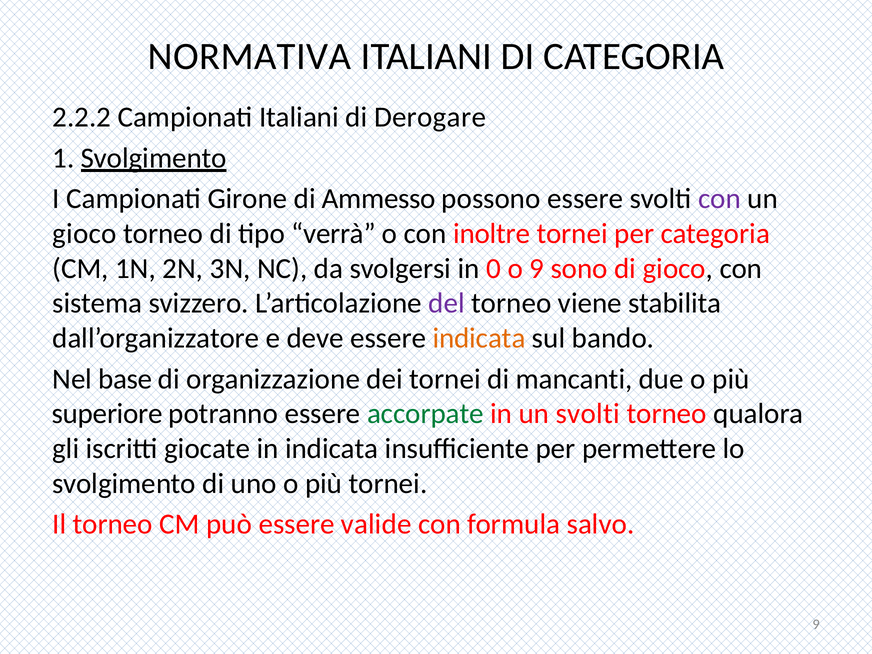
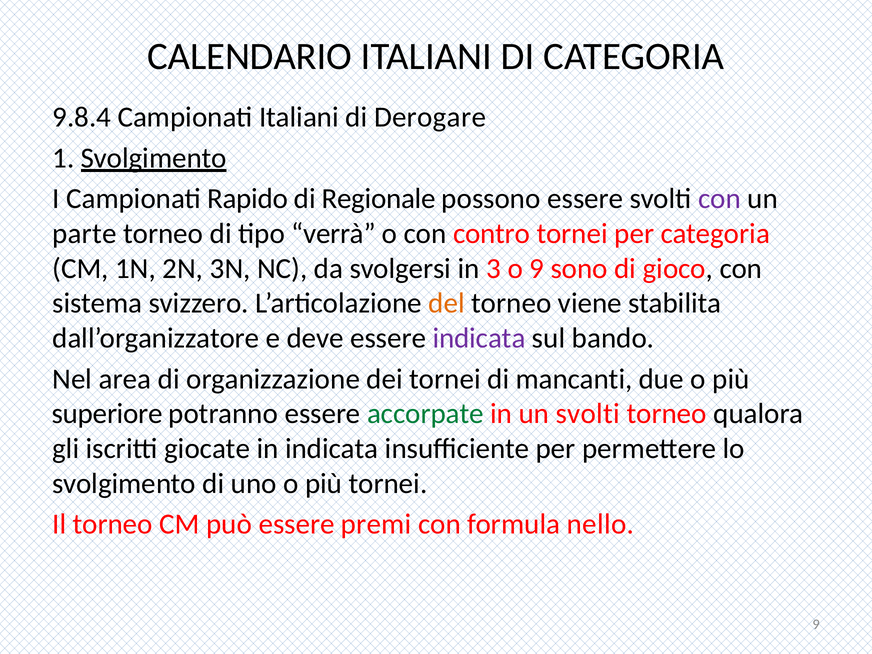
NORMATIVA: NORMATIVA -> CALENDARIO (250, 56)
2.2.2: 2.2.2 -> 9.8.4 (82, 117)
Girone: Girone -> Rapido (248, 199)
Ammesso: Ammesso -> Regionale (379, 199)
gioco: gioco -> parte (84, 234)
inoltre: inoltre -> contro (492, 234)
0: 0 -> 3 (494, 268)
del colour: purple -> orange (447, 303)
indicata colour: orange -> purple (479, 338)
base: base -> area (125, 379)
valide: valide -> premi (376, 524)
salvo: salvo -> nello (600, 524)
